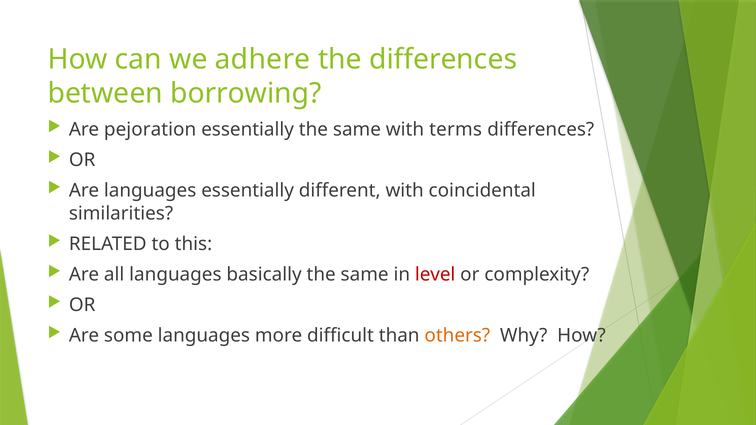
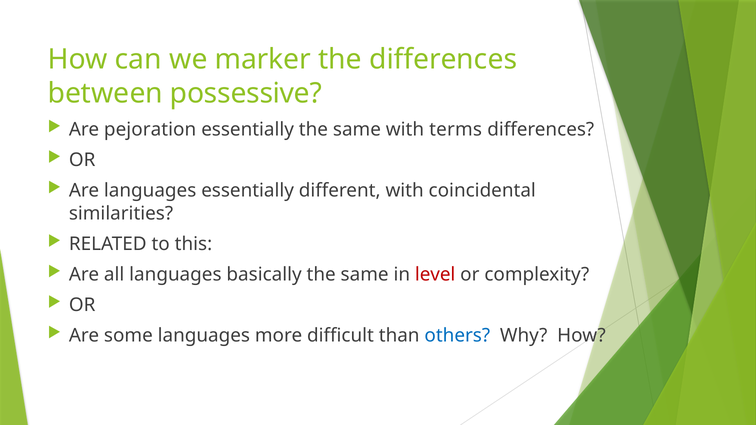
adhere: adhere -> marker (263, 60)
borrowing: borrowing -> possessive (246, 94)
others colour: orange -> blue (457, 336)
